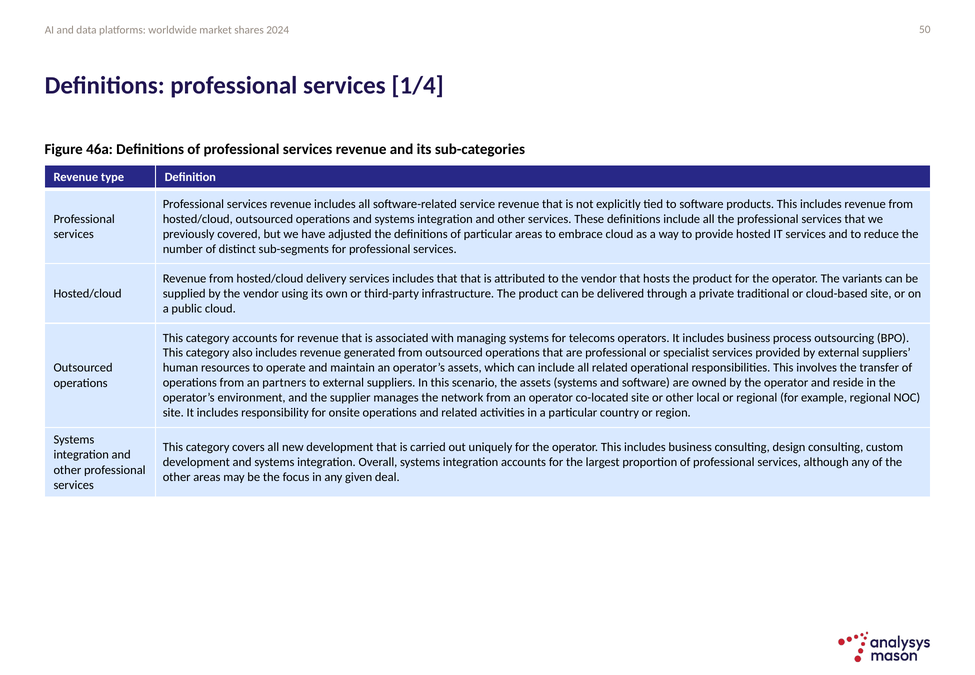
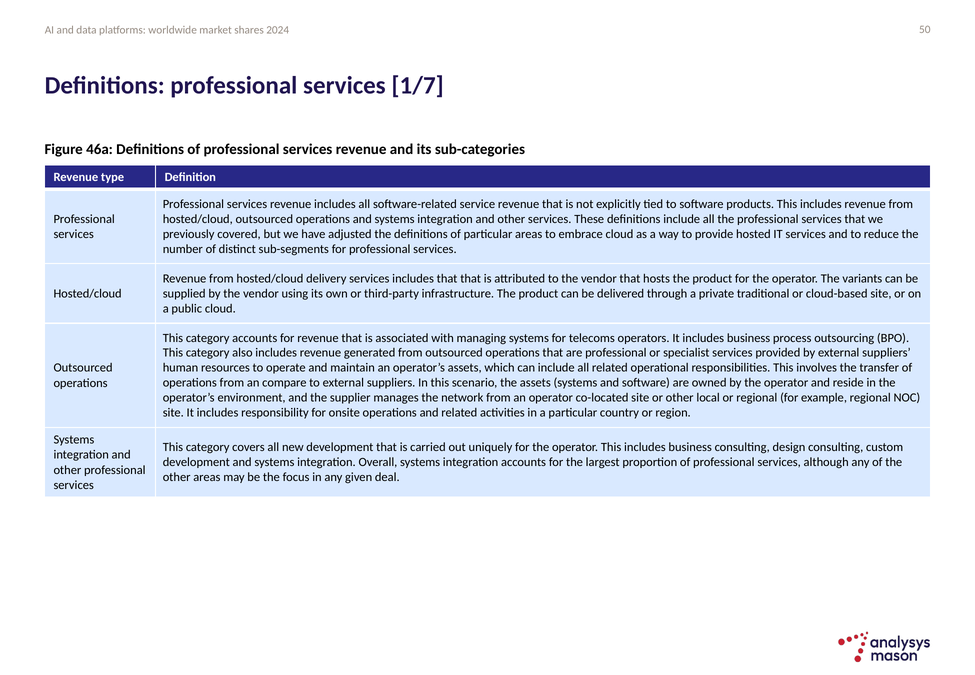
1/4: 1/4 -> 1/7 (418, 86)
partners: partners -> compare (284, 383)
